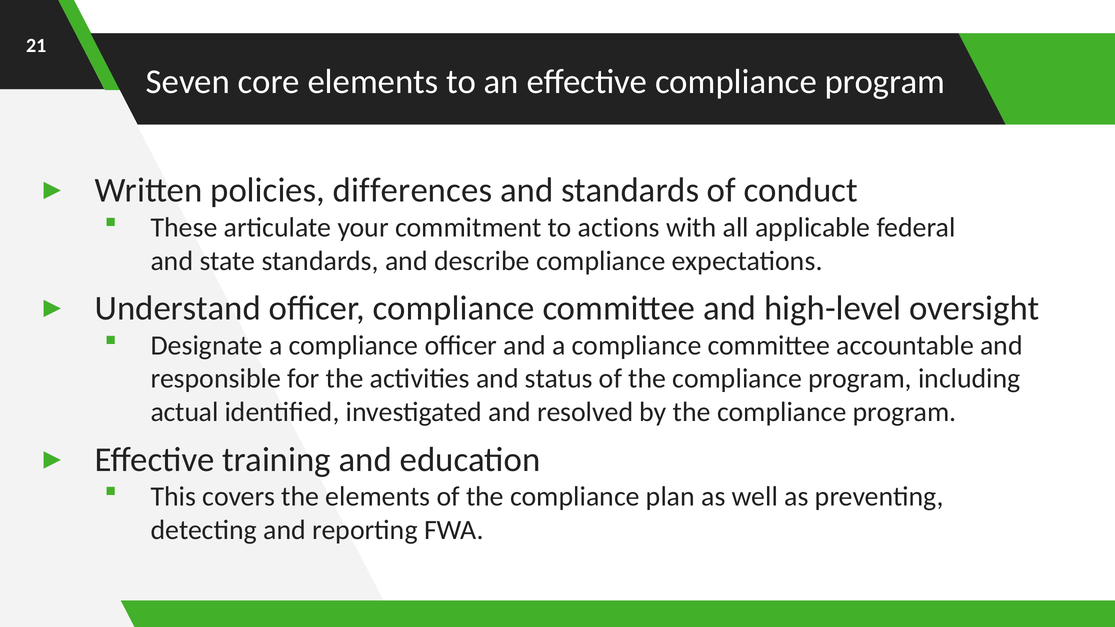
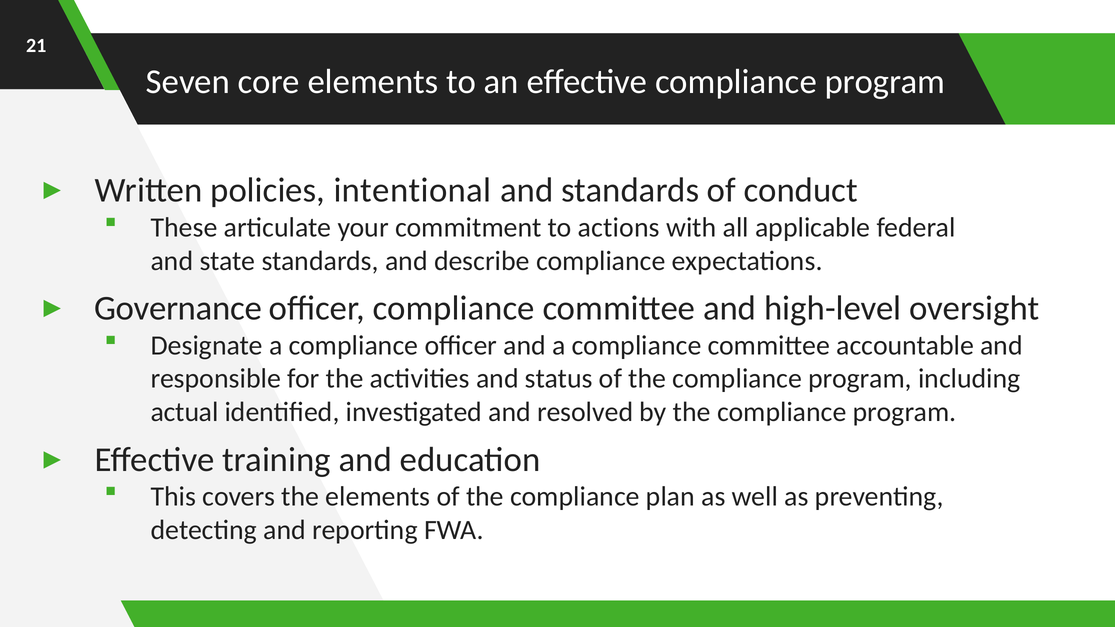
differences: differences -> intentional (412, 190)
Understand: Understand -> Governance (178, 308)
